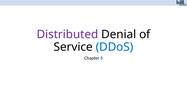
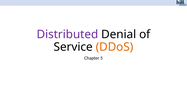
DDoS colour: blue -> orange (114, 47)
